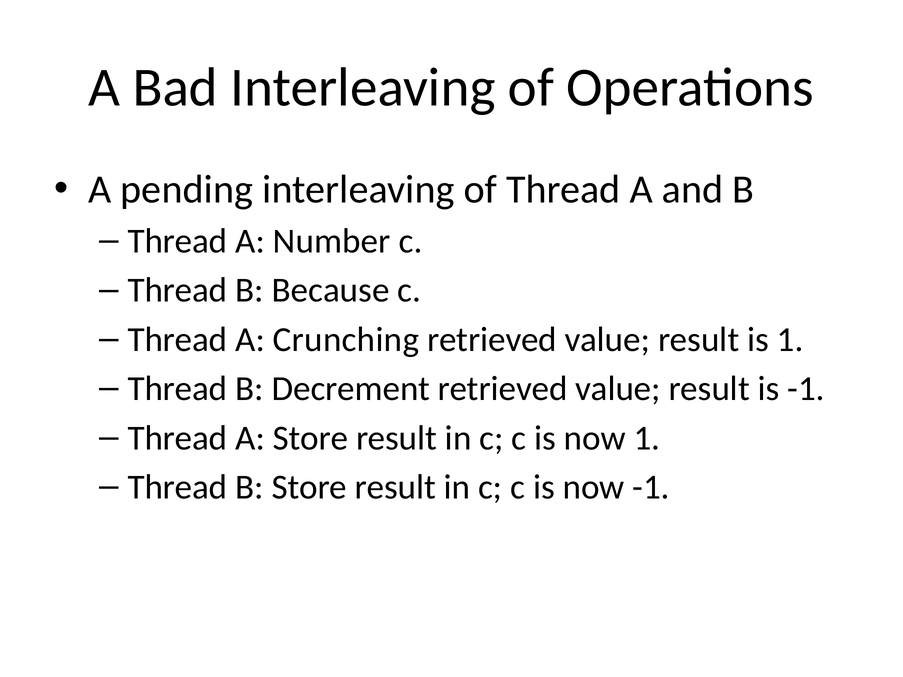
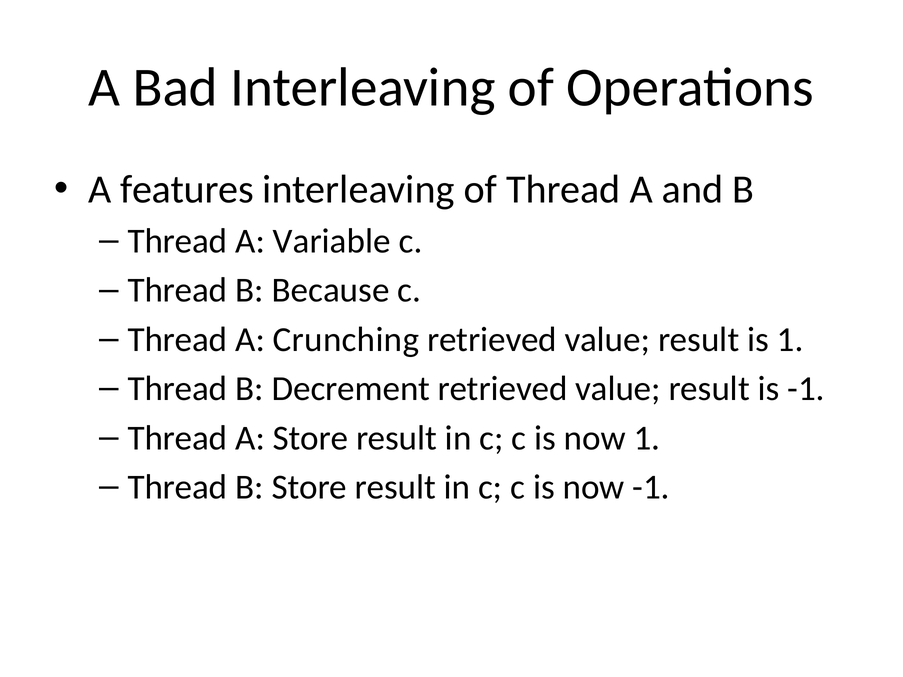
pending: pending -> features (187, 189)
Number: Number -> Variable (332, 241)
